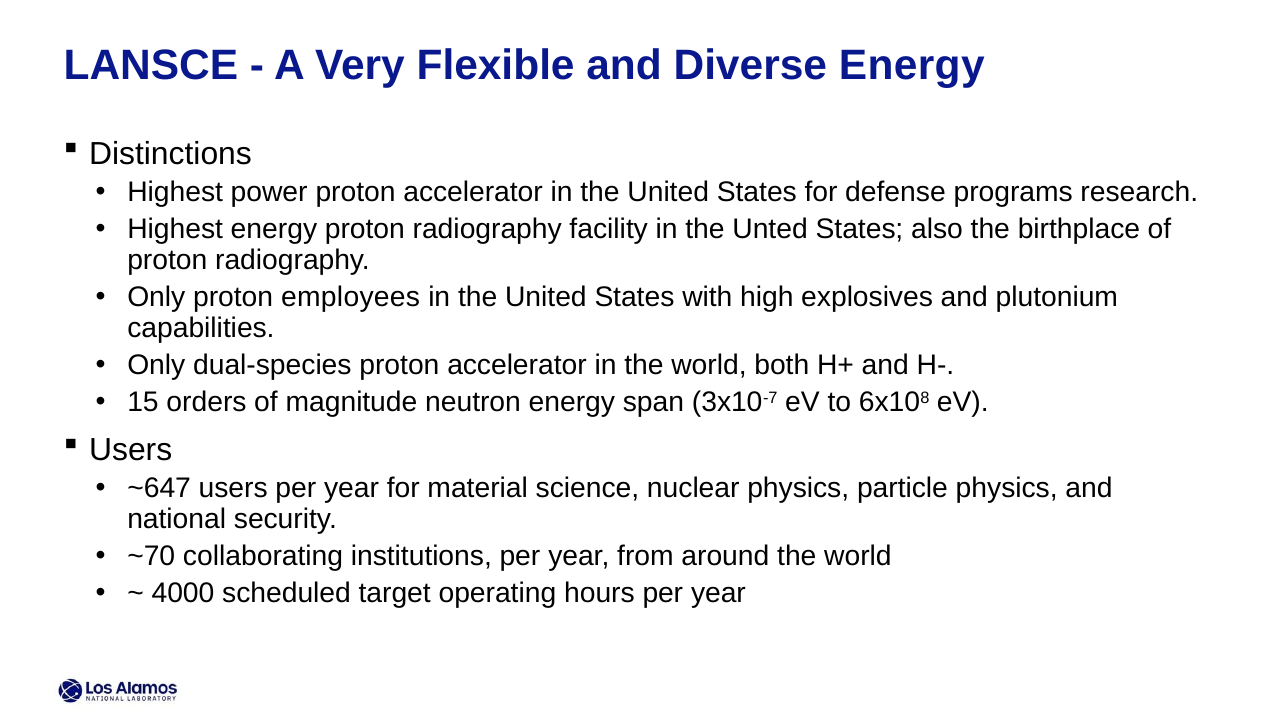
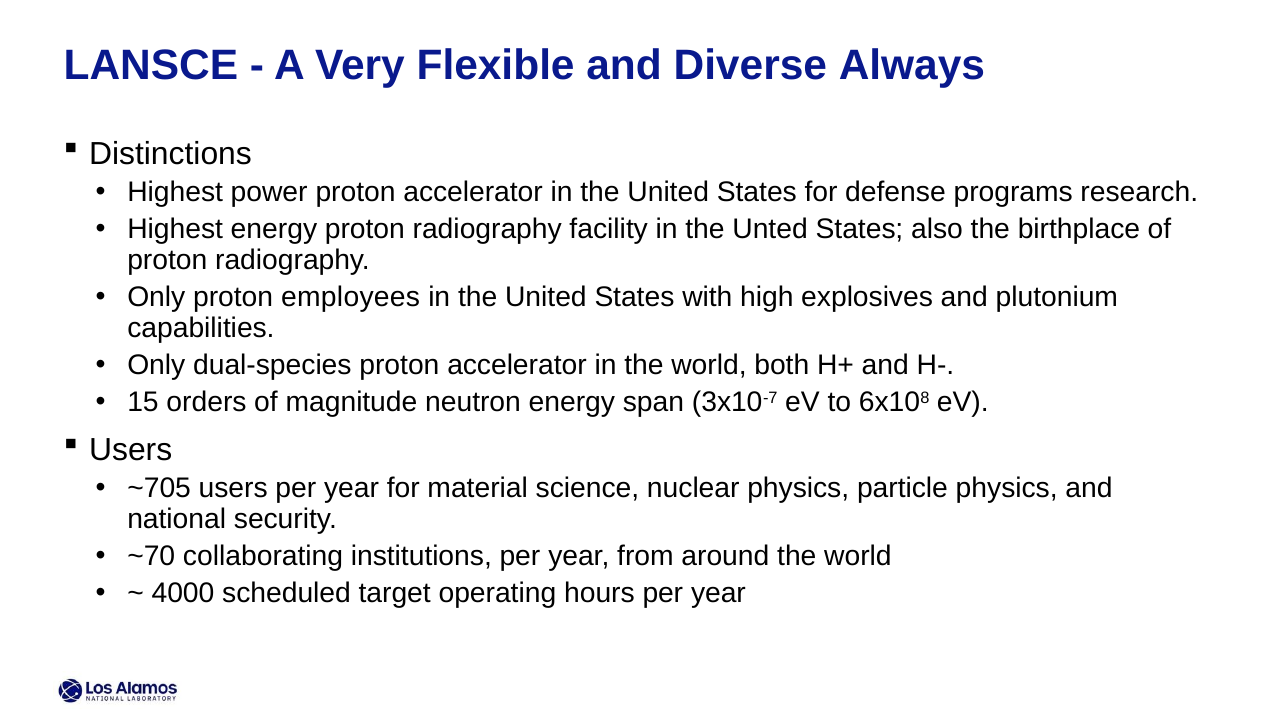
Diverse Energy: Energy -> Always (912, 65)
~647: ~647 -> ~705 (159, 488)
